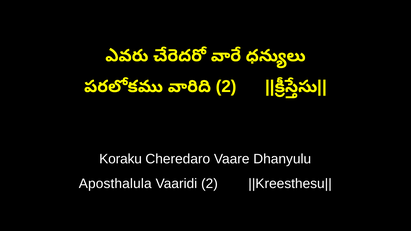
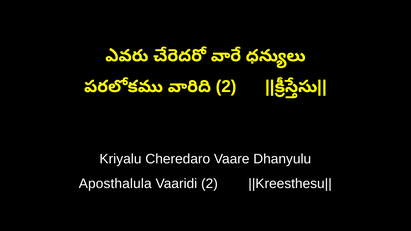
Koraku: Koraku -> Kriyalu (120, 159)
